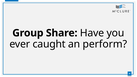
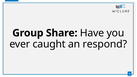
perform: perform -> respond (105, 44)
